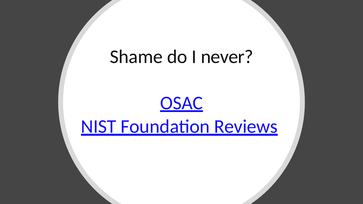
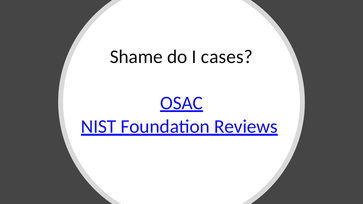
never: never -> cases (227, 57)
